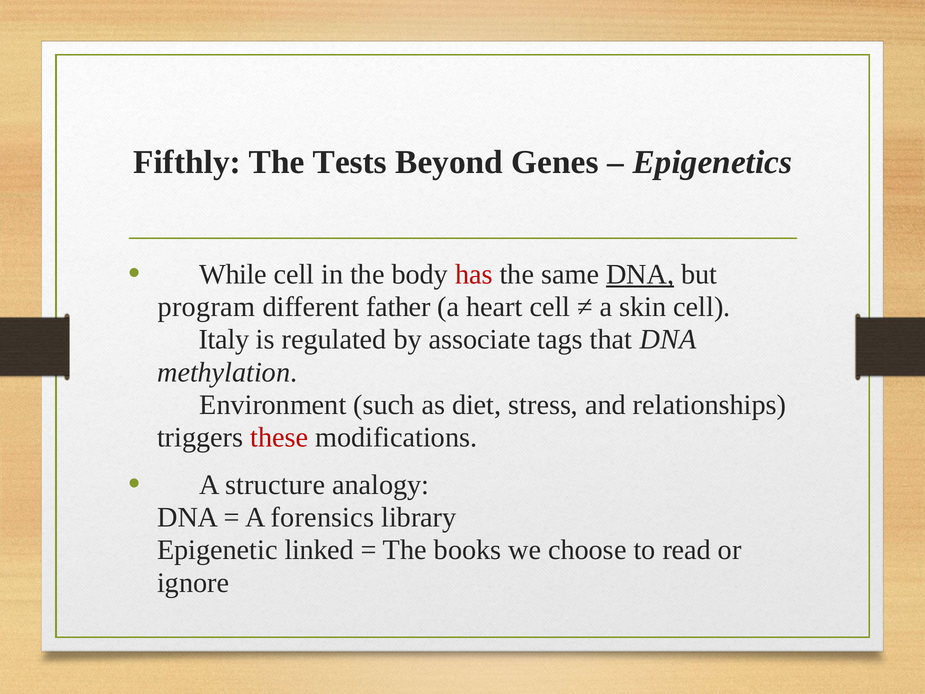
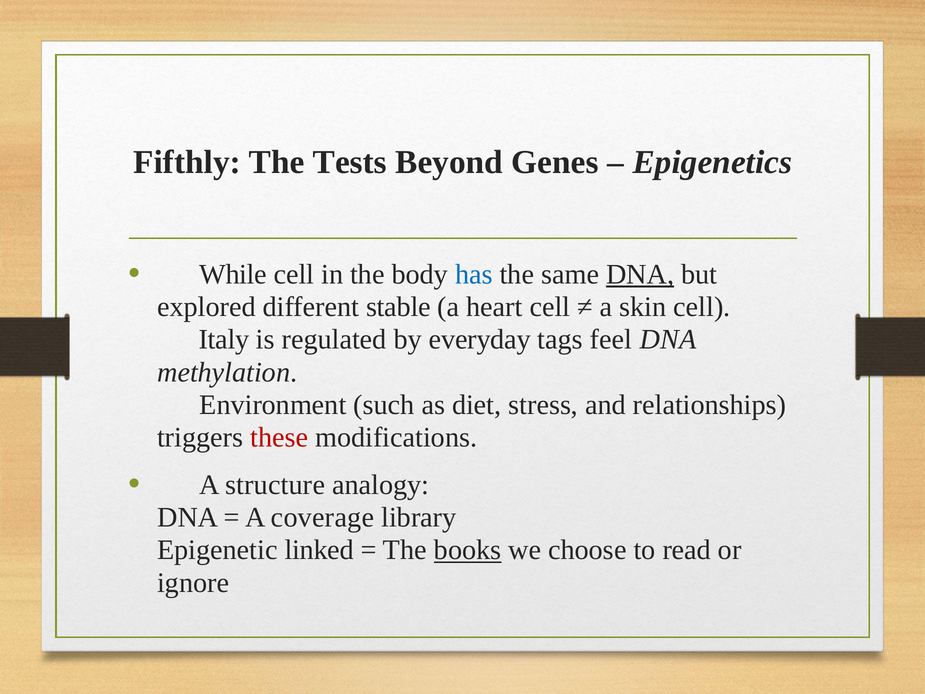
has colour: red -> blue (474, 274)
program: program -> explored (206, 307)
father: father -> stable (398, 307)
associate: associate -> everyday (480, 339)
that: that -> feel (611, 339)
forensics: forensics -> coverage (323, 517)
books underline: none -> present (468, 550)
